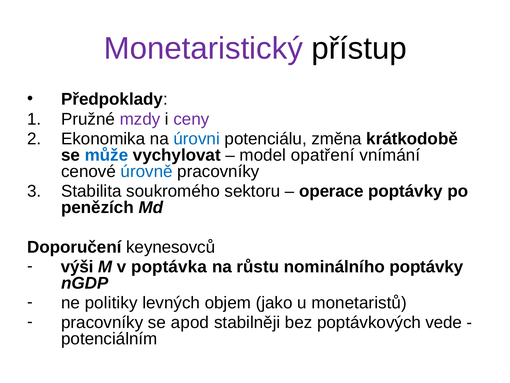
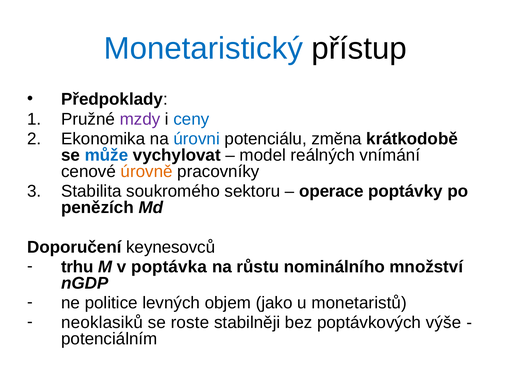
Monetaristický colour: purple -> blue (203, 49)
ceny colour: purple -> blue (191, 119)
opatření: opatření -> reálných (323, 155)
úrovně colour: blue -> orange (147, 171)
výši: výši -> trhu (77, 266)
nominálního poptávky: poptávky -> množství (426, 266)
politiky: politiky -> politice (111, 303)
pracovníky: pracovníky -> neoklasiků (102, 322)
apod: apod -> roste (190, 322)
vede: vede -> výše (444, 322)
